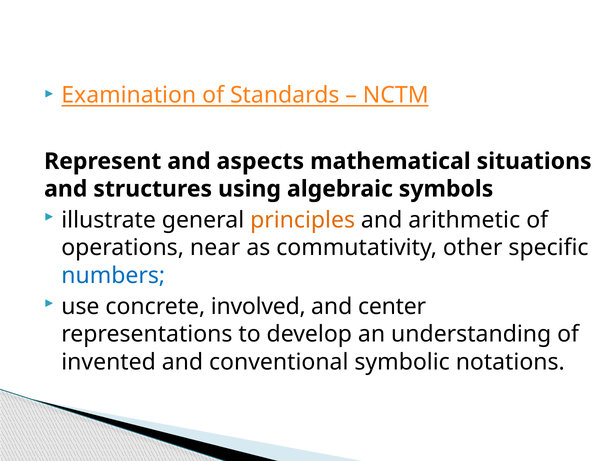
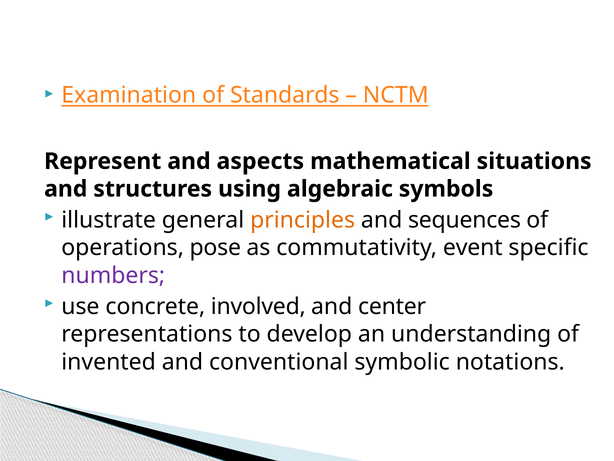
arithmetic: arithmetic -> sequences (464, 220)
near: near -> pose (215, 247)
other: other -> event (473, 247)
numbers colour: blue -> purple (113, 275)
